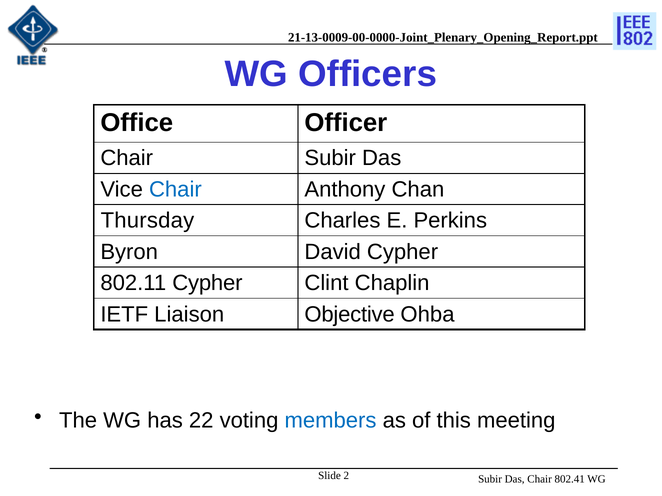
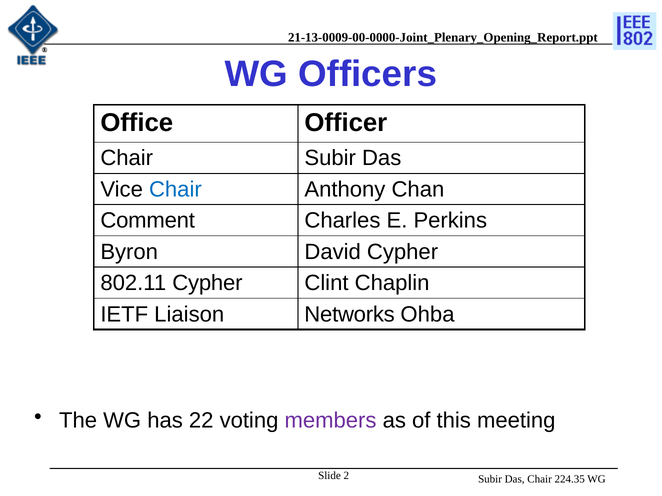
Thursday: Thursday -> Comment (148, 221)
Objective: Objective -> Networks (350, 315)
members colour: blue -> purple (331, 421)
802.41: 802.41 -> 224.35 (570, 479)
